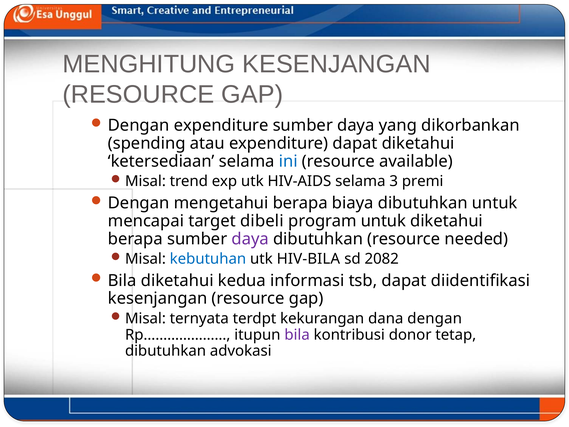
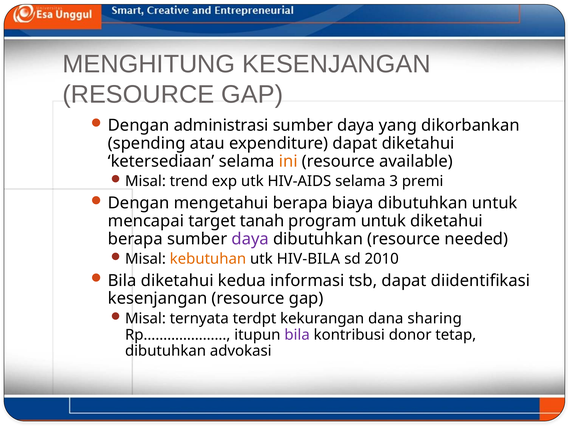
Dengan expenditure: expenditure -> administrasi (221, 125)
ini colour: blue -> orange (288, 161)
dibeli: dibeli -> tanah (262, 221)
kebutuhan colour: blue -> orange (208, 259)
2082: 2082 -> 2010 (382, 259)
dana dengan: dengan -> sharing (435, 318)
